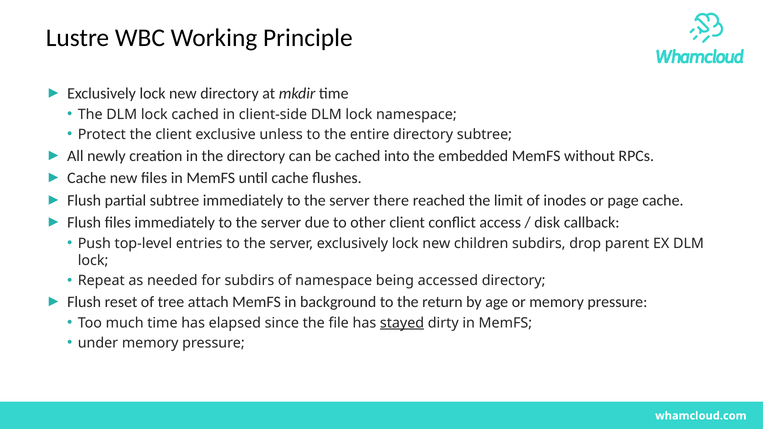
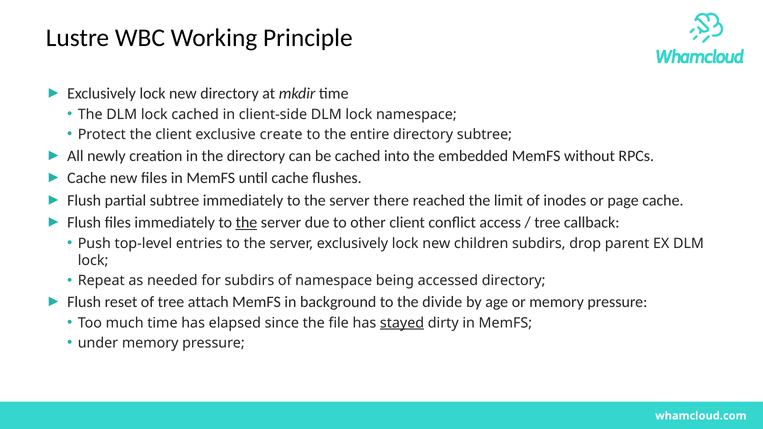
unless: unless -> create (281, 134)
the underline: none -> present (246, 223)
disk: disk -> tree (547, 223)
return: return -> divide (442, 302)
